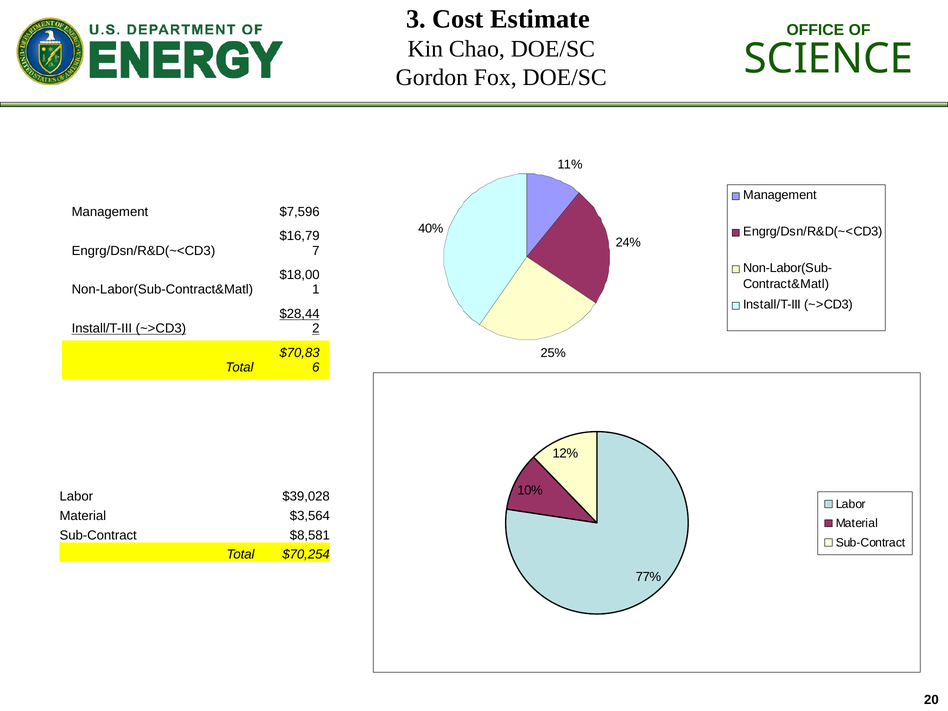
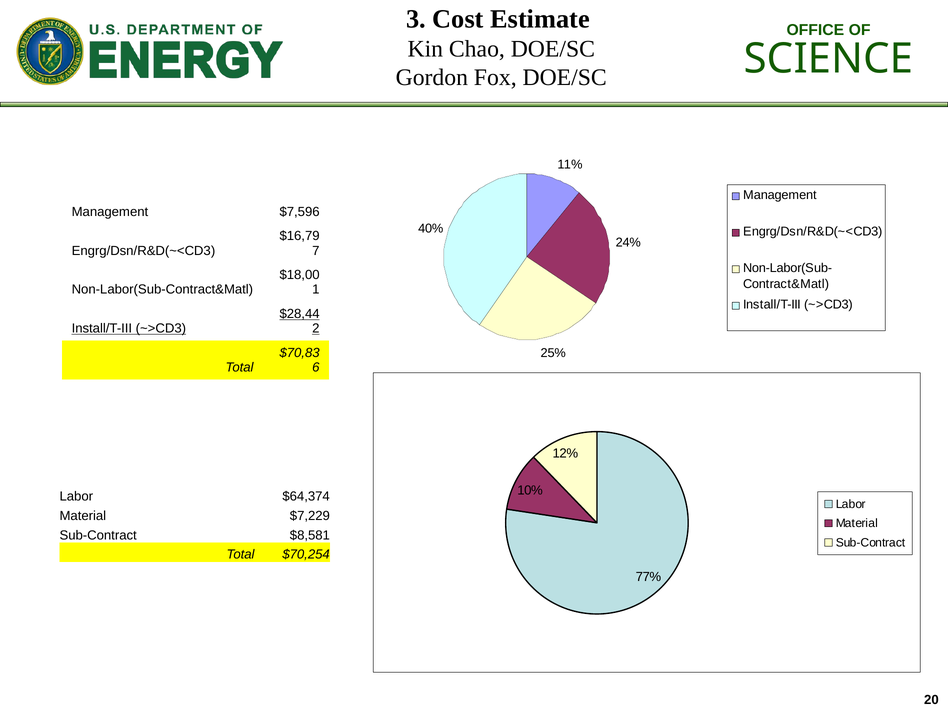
$39,028: $39,028 -> $64,374 (306, 496)
$3,564: $3,564 -> $7,229 (310, 516)
